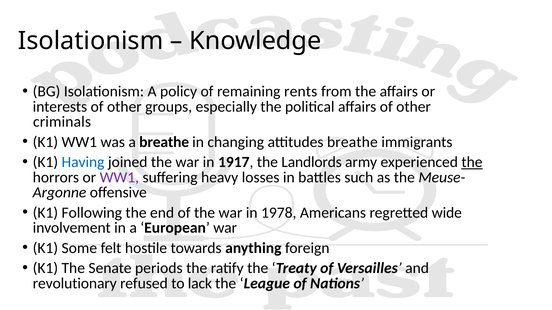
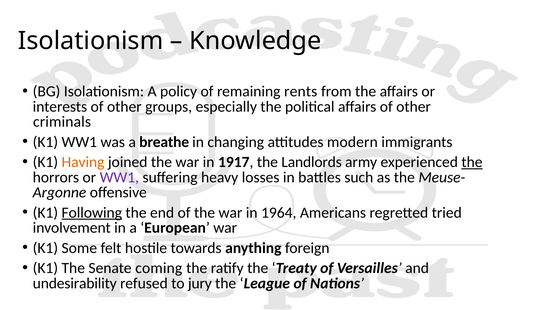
attitudes breathe: breathe -> modern (352, 142)
Having colour: blue -> orange (83, 162)
Following underline: none -> present (92, 213)
1978: 1978 -> 1964 (279, 213)
wide: wide -> tried (447, 213)
periods: periods -> coming (159, 269)
revolutionary: revolutionary -> undesirability (75, 284)
lack: lack -> jury (200, 284)
